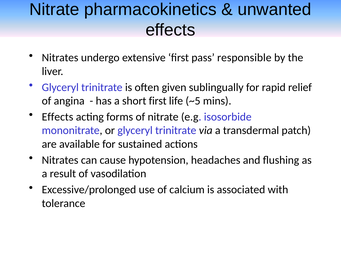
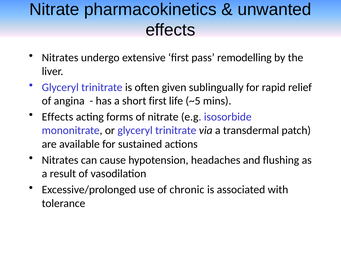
responsible: responsible -> remodelling (244, 58)
calcium: calcium -> chronic (187, 189)
